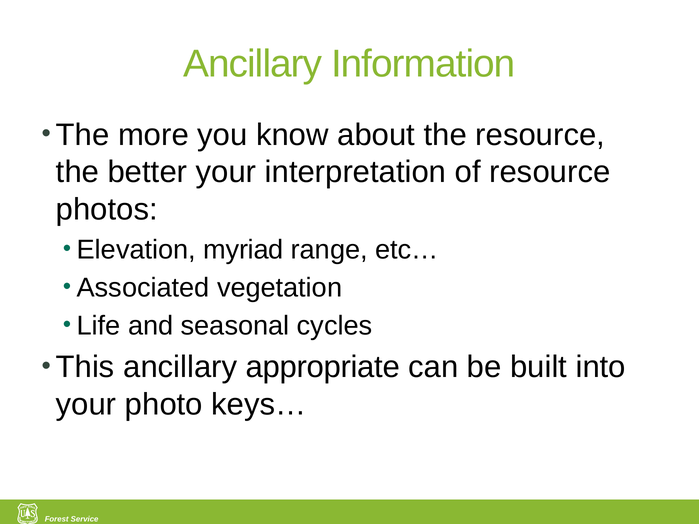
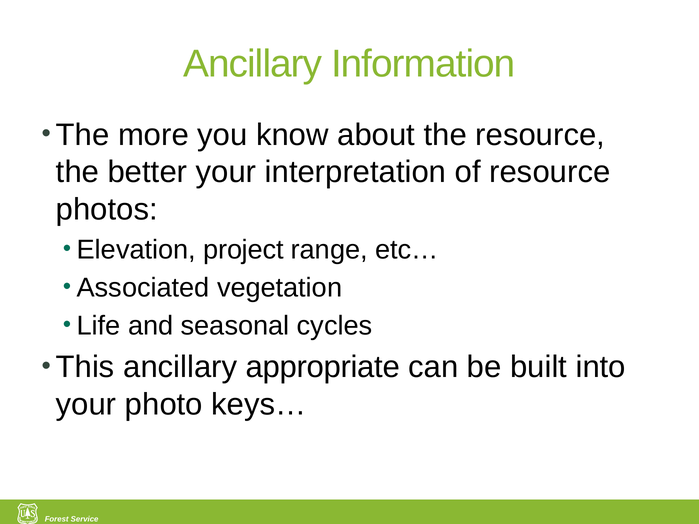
myriad: myriad -> project (243, 250)
